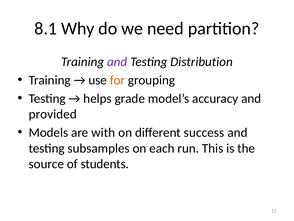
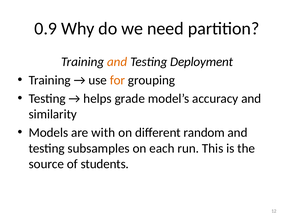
8.1: 8.1 -> 0.9 (46, 28)
and colour: purple -> orange (117, 62)
Distribution: Distribution -> Deployment (202, 62)
provided: provided -> similarity (53, 114)
success: success -> random (204, 132)
